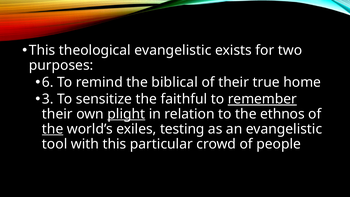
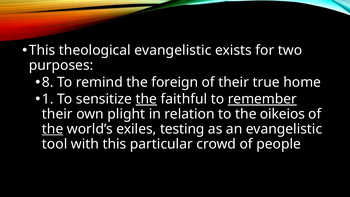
6: 6 -> 8 (48, 82)
biblical: biblical -> foreign (175, 82)
3: 3 -> 1 (48, 99)
the underline: none -> present (146, 99)
plight underline: present -> none (126, 114)
ethnos: ethnos -> oikeios (282, 114)
